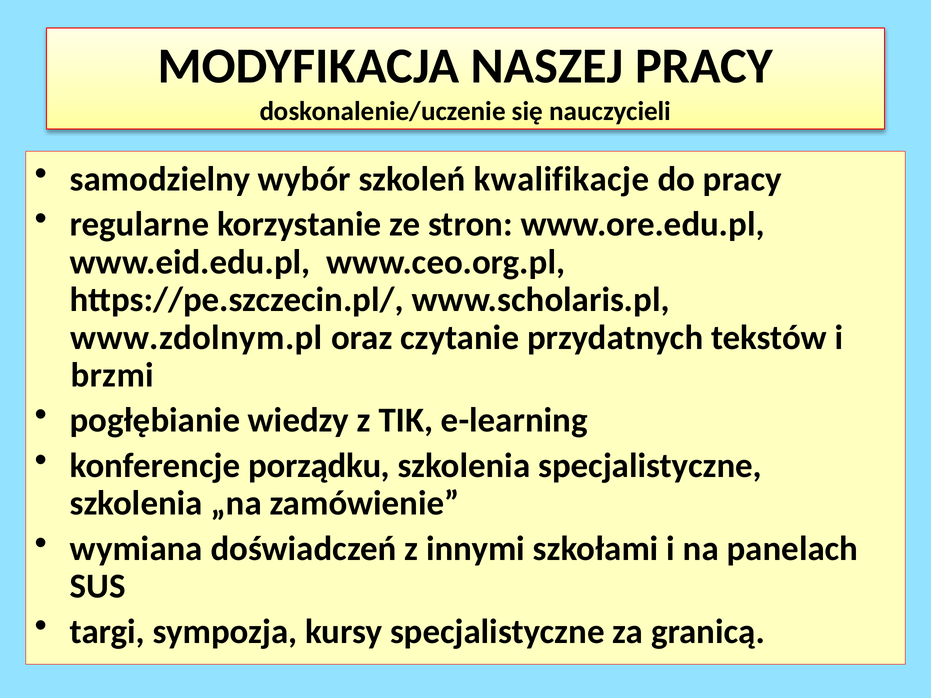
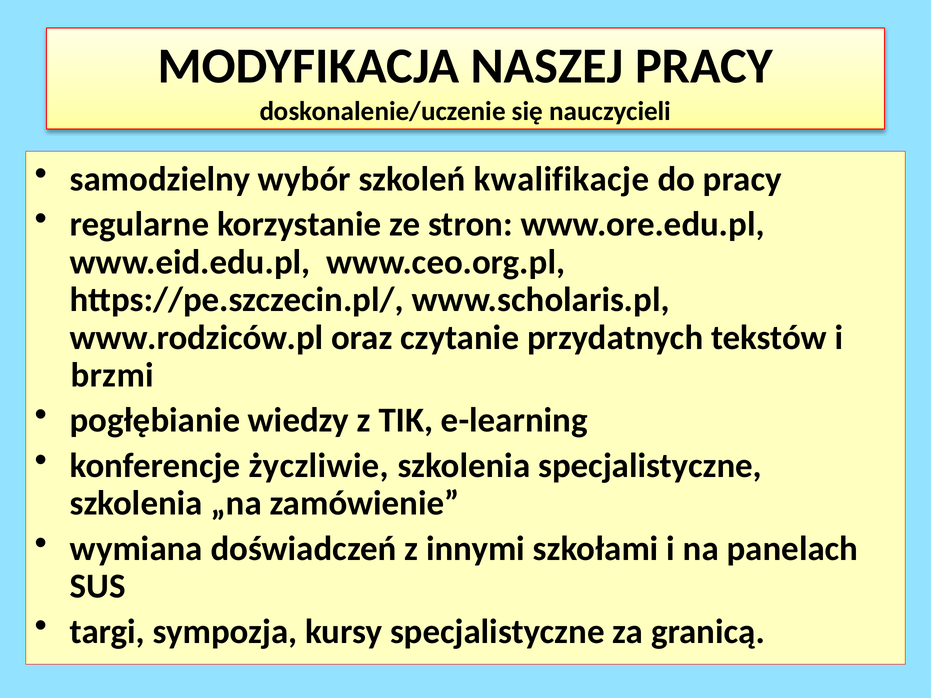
www.zdolnym.pl: www.zdolnym.pl -> www.rodziców.pl (197, 338)
porządku: porządku -> życzliwie (319, 466)
